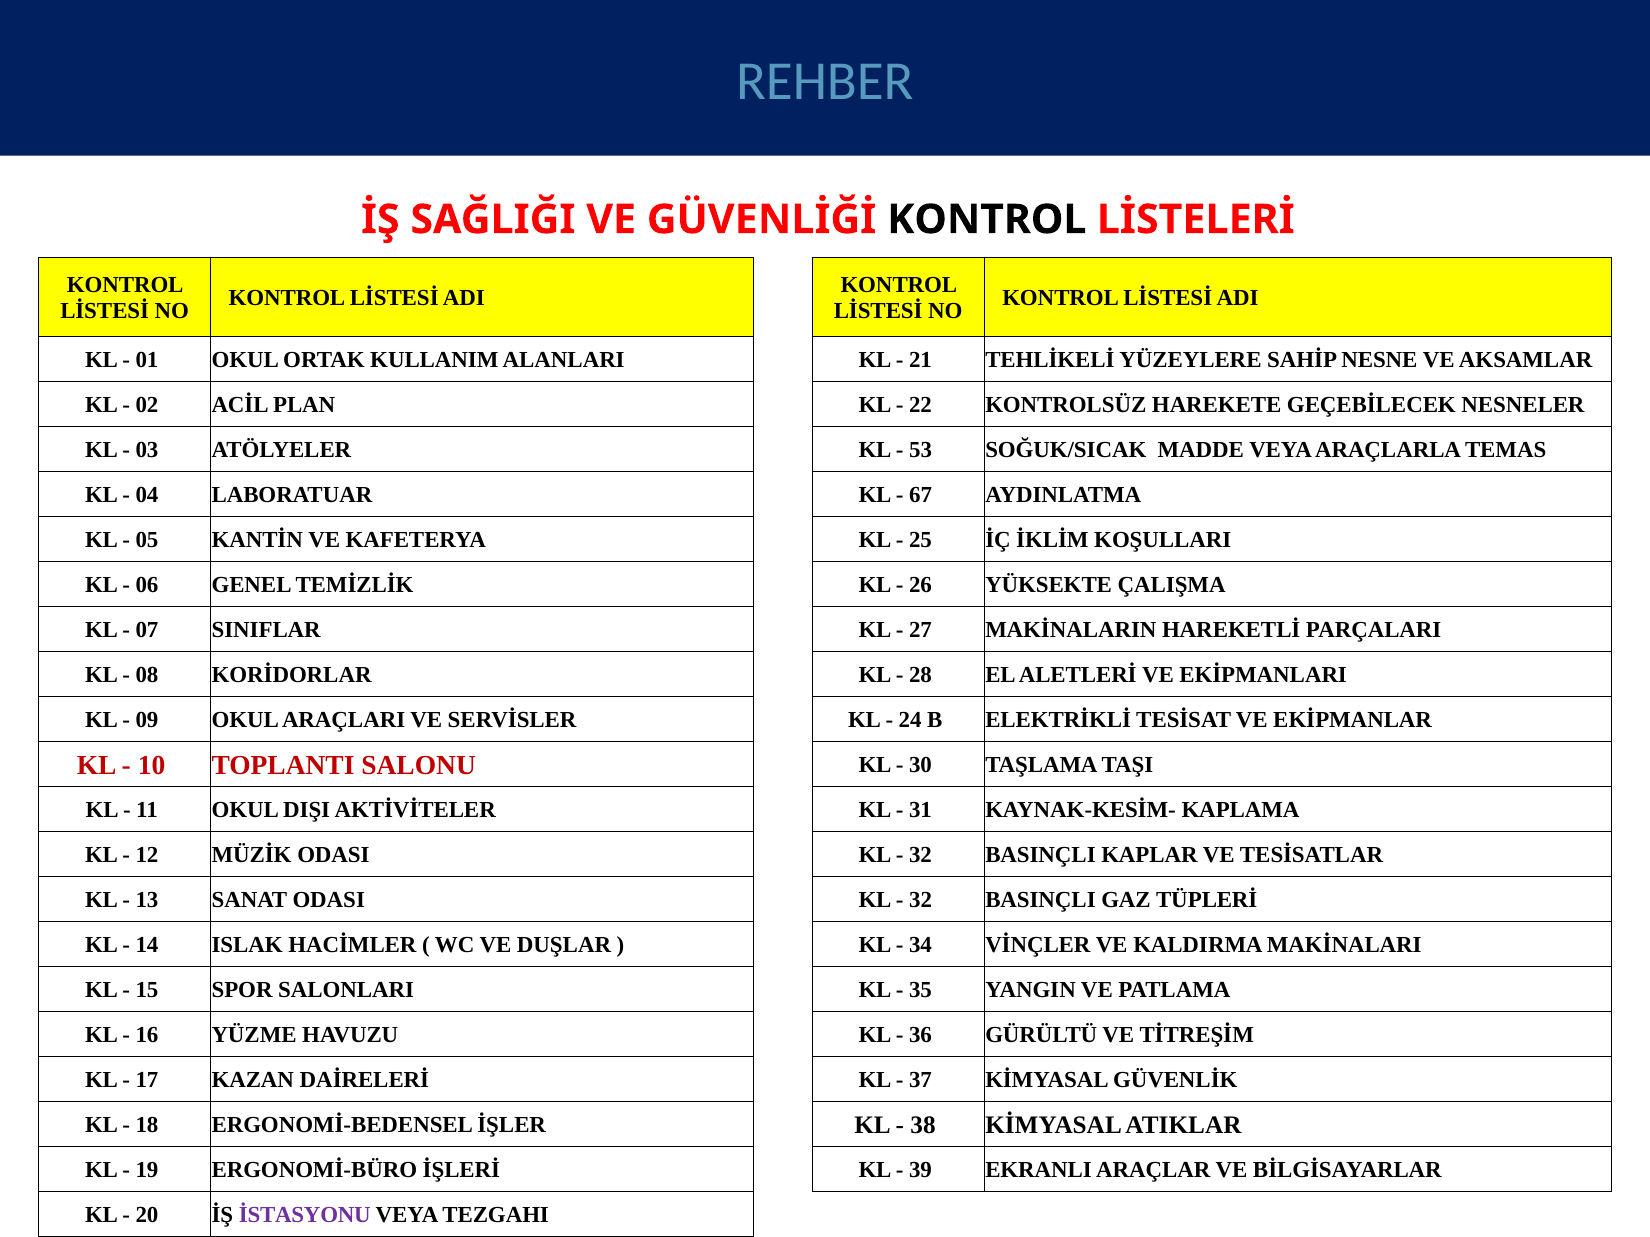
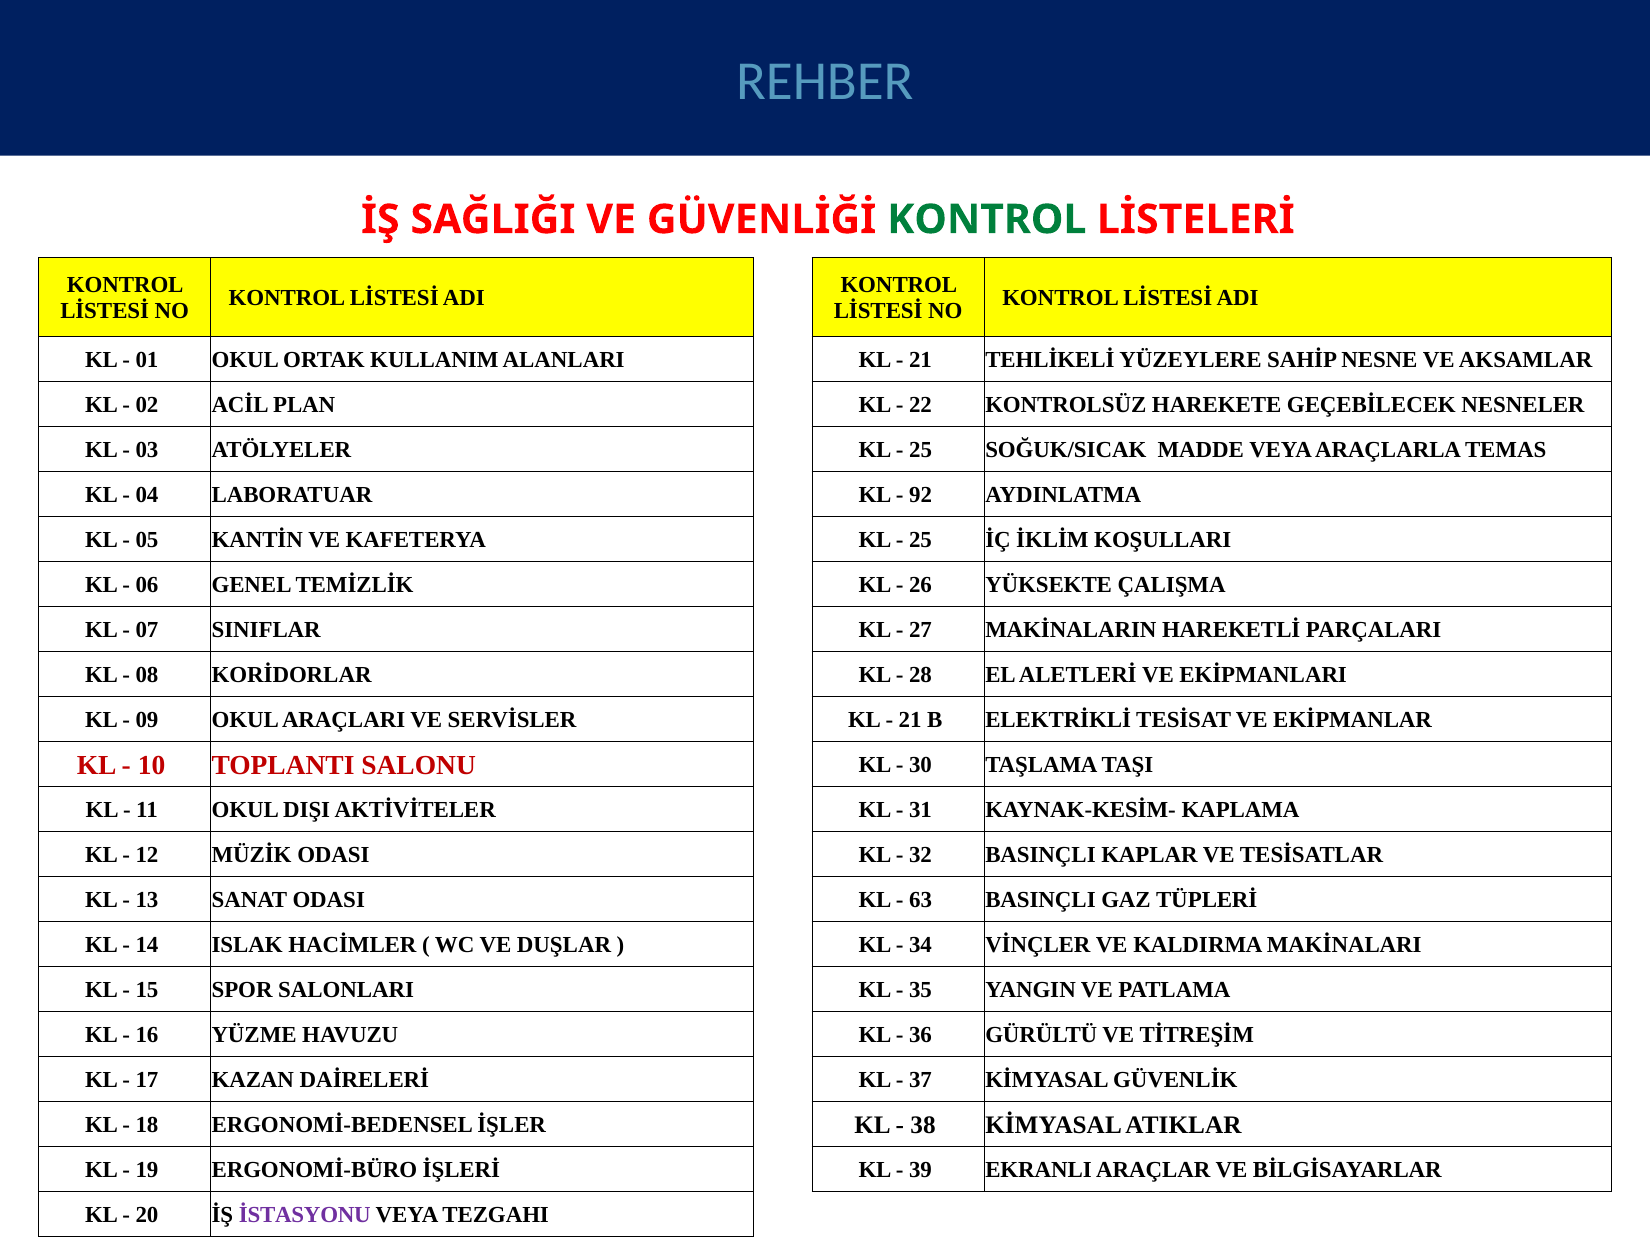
KONTROL colour: black -> green (987, 220)
53: 53 -> 25 (921, 450)
67: 67 -> 92 (921, 495)
24: 24 -> 21 (910, 720)
32: 32 -> 63 (921, 900)
